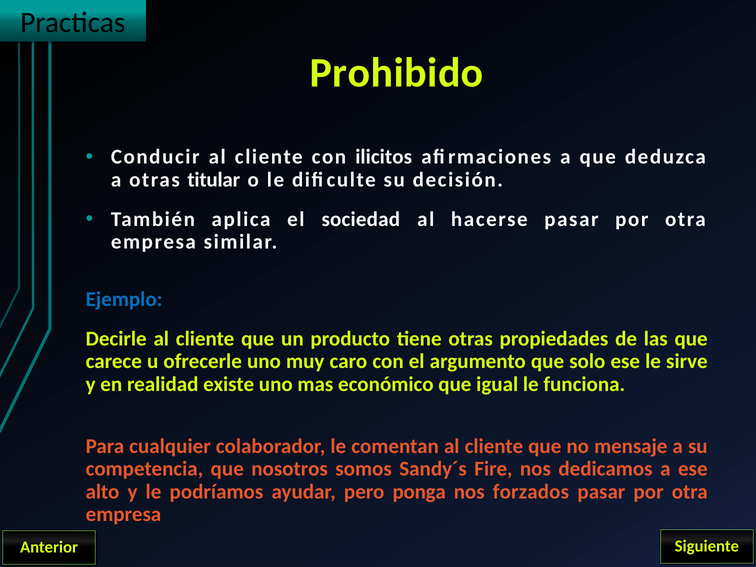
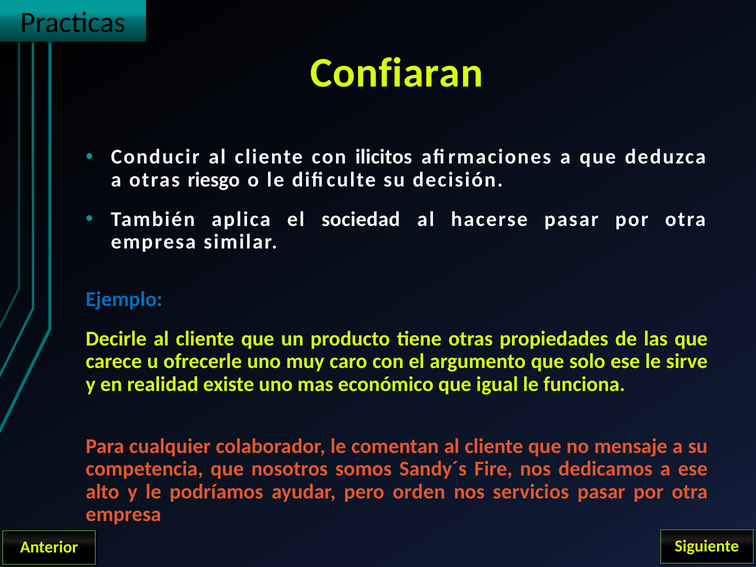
Prohibido: Prohibido -> Confiaran (397, 73)
titular: titular -> riesgo (214, 180)
ponga: ponga -> orden (419, 492)
forzados: forzados -> servicios (531, 492)
